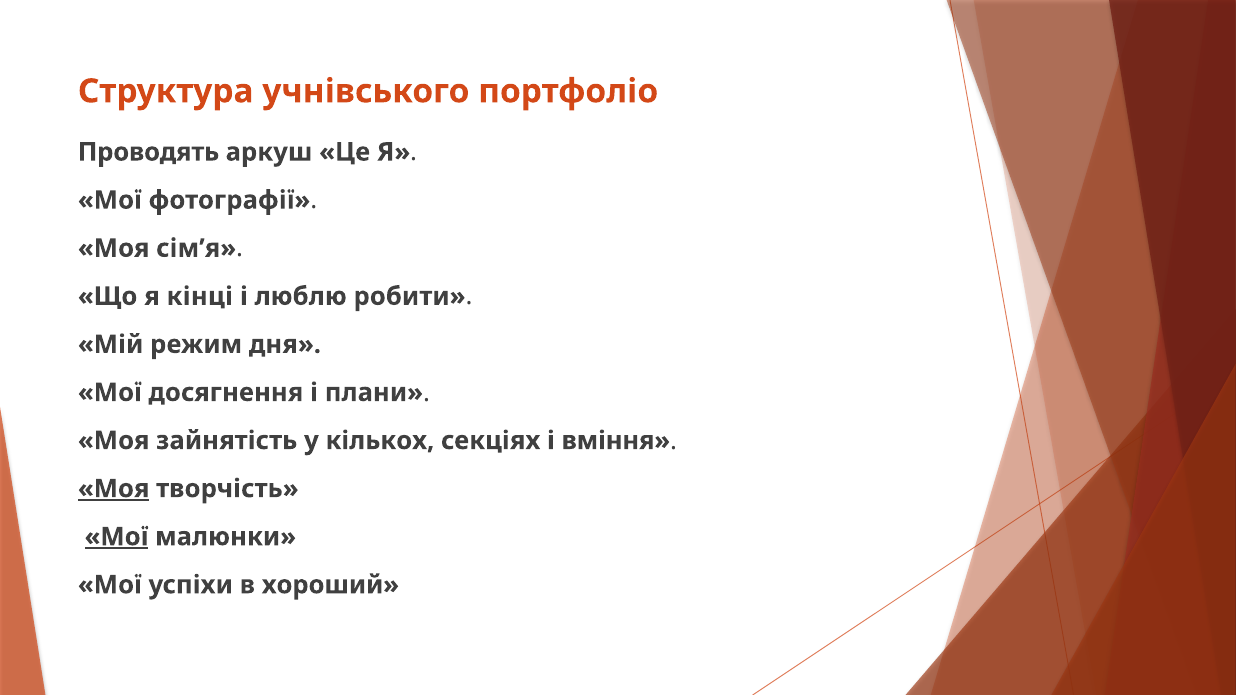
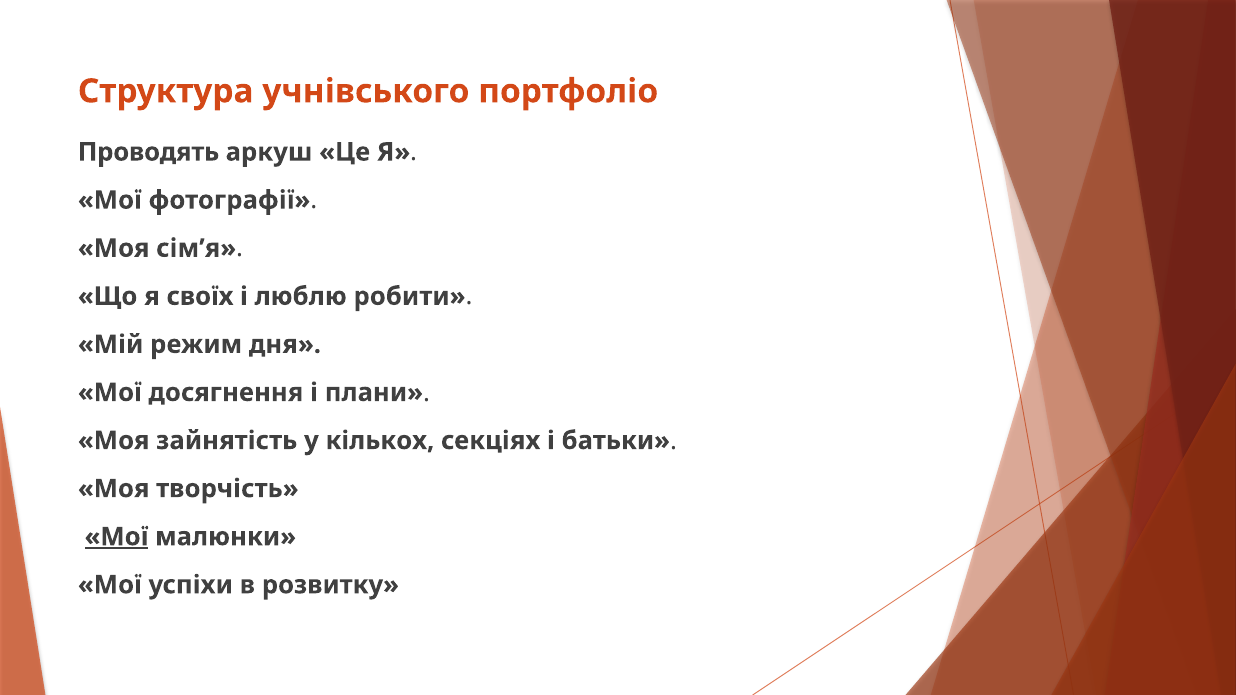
кінці: кінці -> своїх (200, 296)
вміння: вміння -> батьки (616, 441)
Моя underline: present -> none (114, 489)
хороший: хороший -> розвитку (330, 585)
